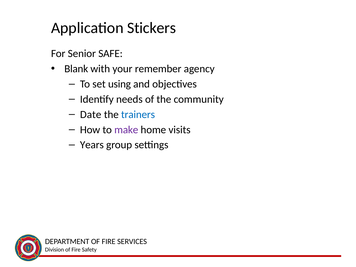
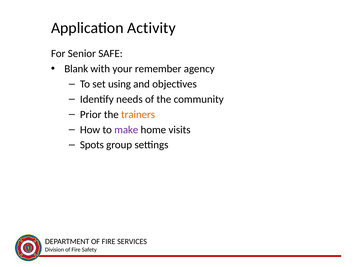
Stickers: Stickers -> Activity (151, 28)
Date: Date -> Prior (91, 114)
trainers colour: blue -> orange (138, 114)
Years: Years -> Spots (92, 145)
